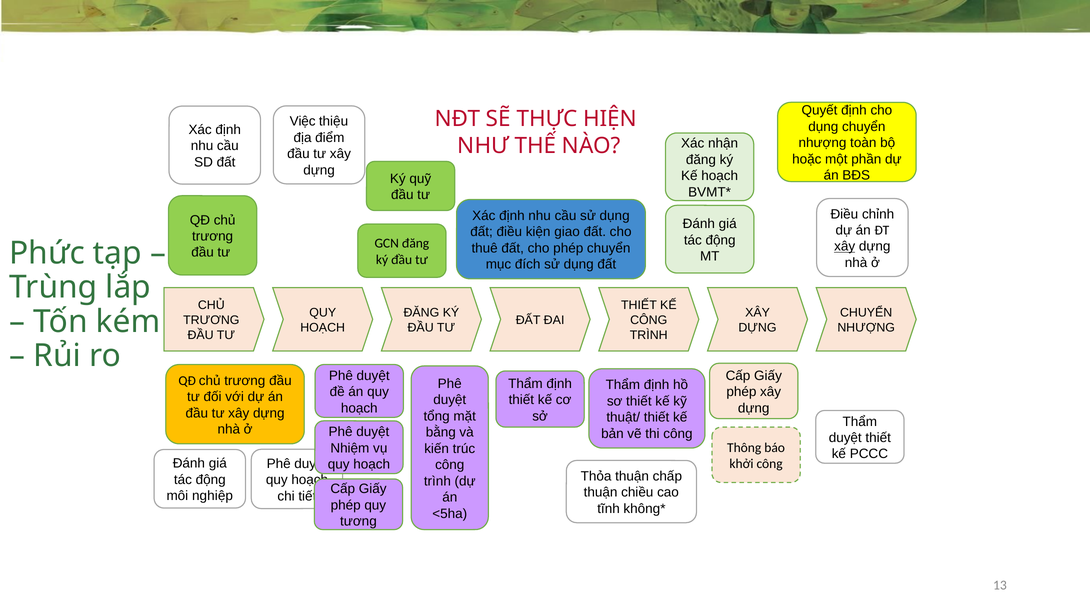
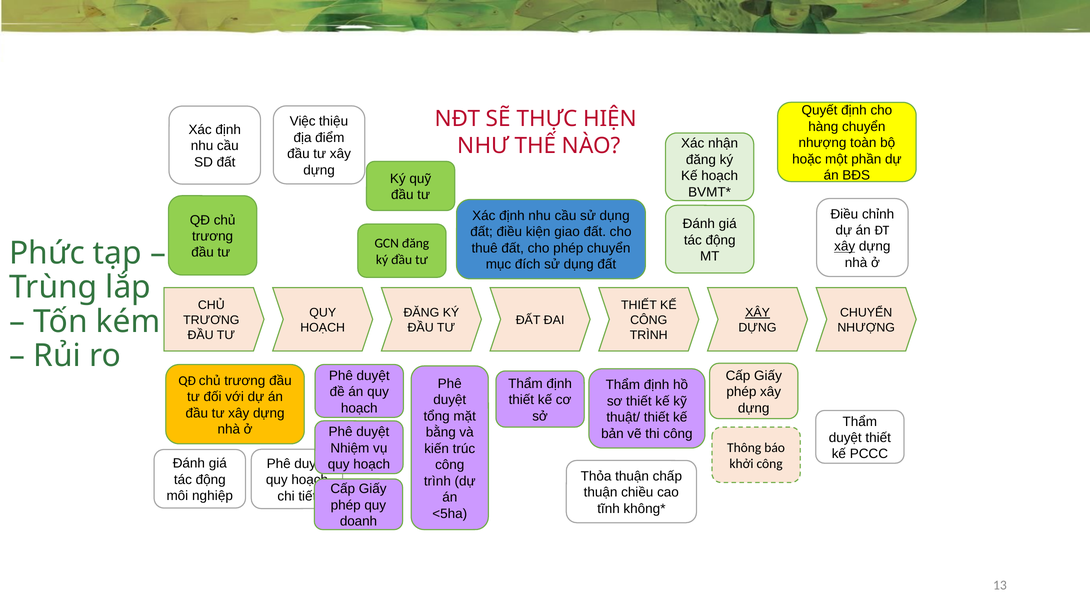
dụng: dụng -> hàng (823, 127)
XÂY underline: none -> present (758, 313)
tương: tương -> doanh (359, 522)
